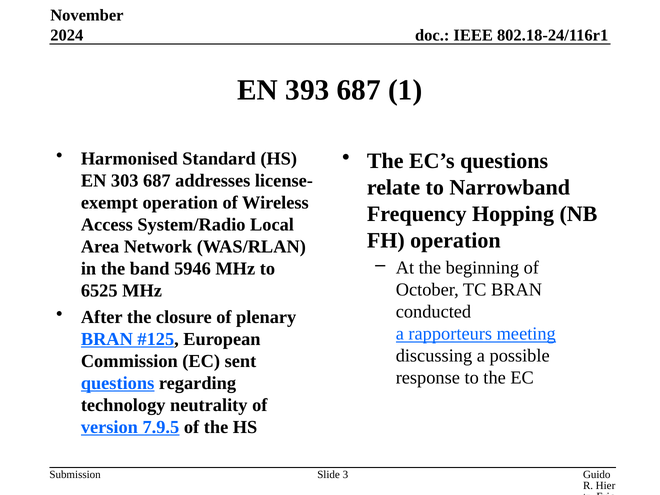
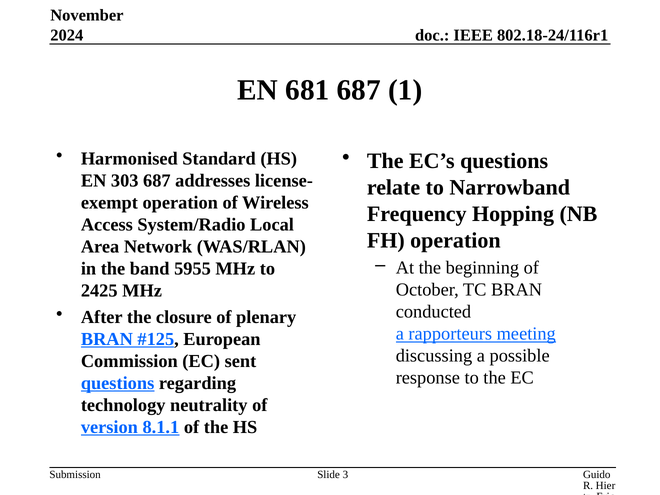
393: 393 -> 681 (307, 90)
5946: 5946 -> 5955 (192, 269)
6525: 6525 -> 2425 (99, 291)
7.9.5: 7.9.5 -> 8.1.1 (161, 427)
